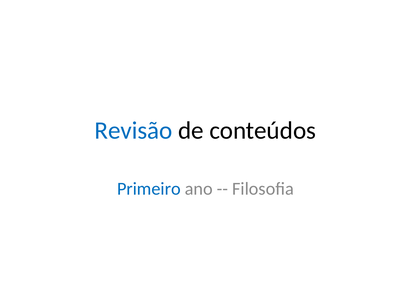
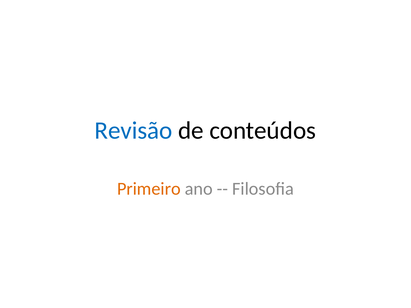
Primeiro colour: blue -> orange (149, 189)
